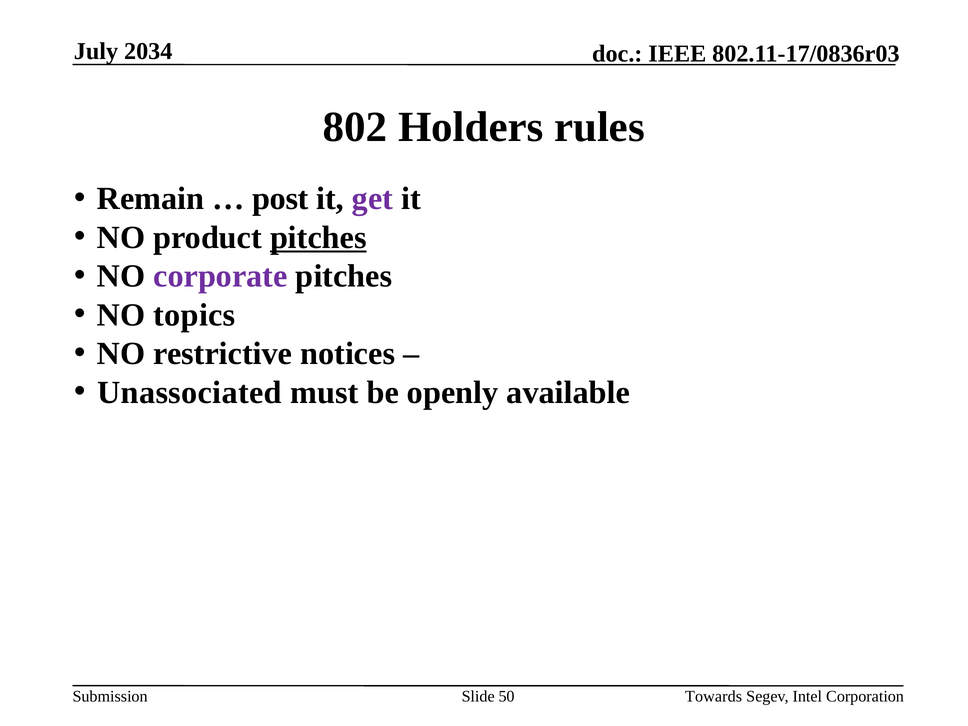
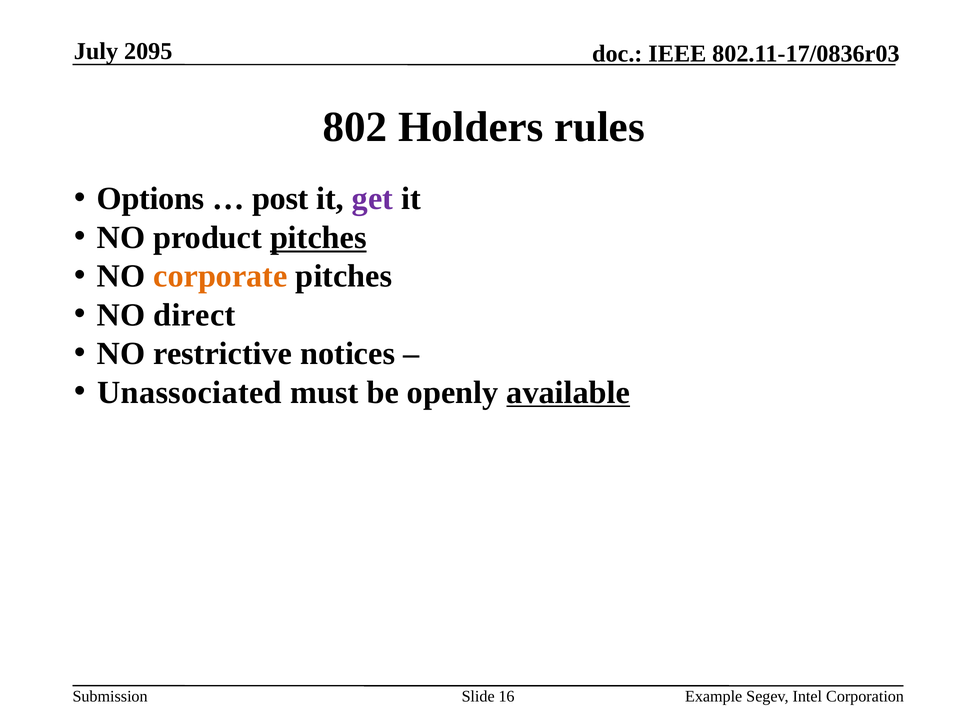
2034: 2034 -> 2095 (148, 51)
Remain: Remain -> Options (151, 199)
corporate colour: purple -> orange (220, 276)
topics: topics -> direct (194, 315)
available underline: none -> present (568, 392)
50: 50 -> 16 (507, 696)
Towards: Towards -> Example (714, 696)
